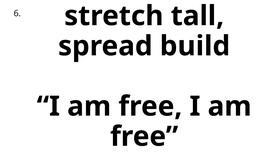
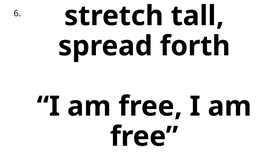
build: build -> forth (195, 46)
